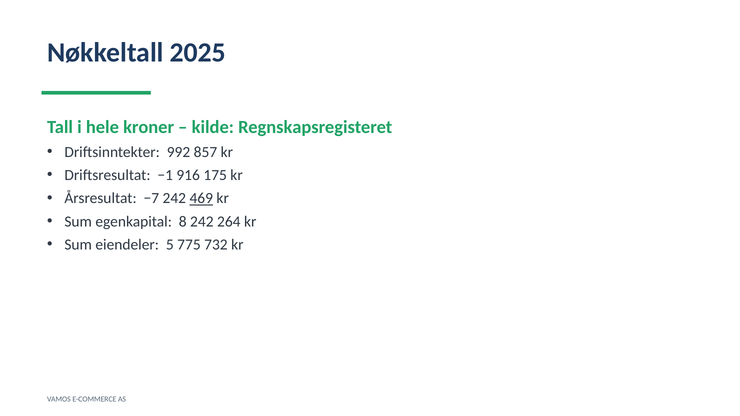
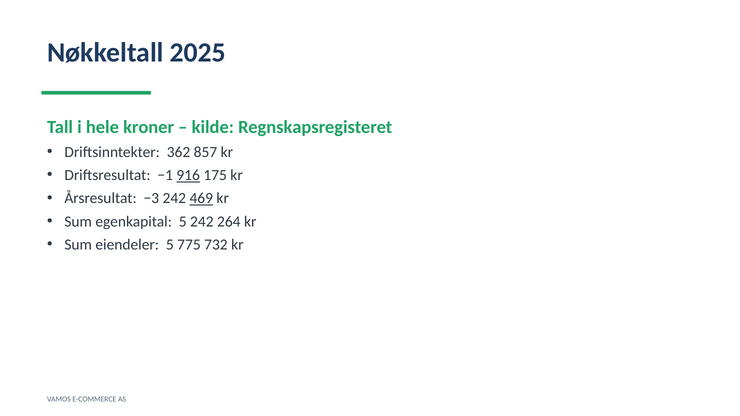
992: 992 -> 362 (178, 152)
916 underline: none -> present (188, 175)
−7: −7 -> −3 (151, 198)
egenkapital 8: 8 -> 5 (183, 222)
